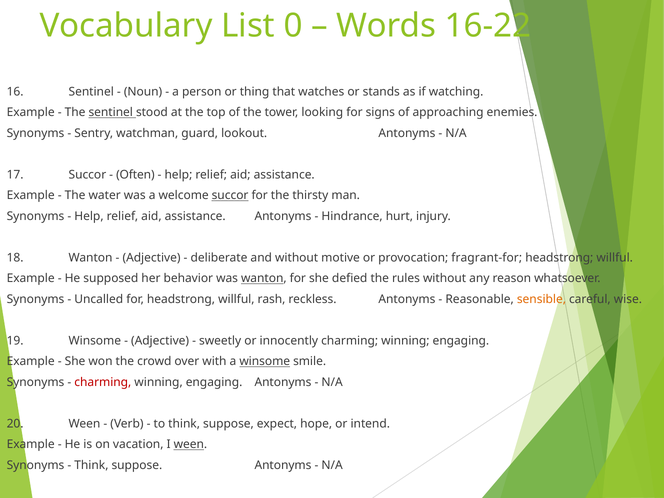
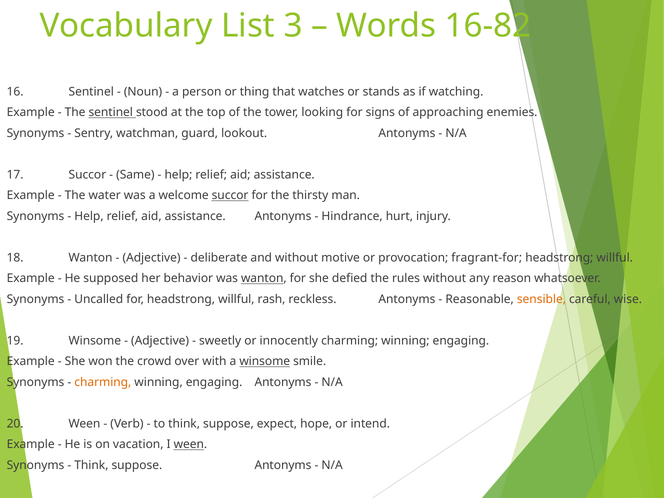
0: 0 -> 3 (293, 26)
16-22: 16-22 -> 16-82 (488, 26)
Often: Often -> Same (135, 175)
charming colour: red -> orange (103, 382)
